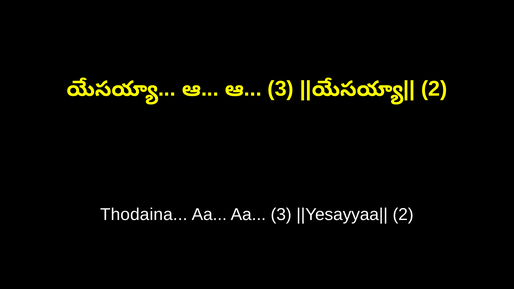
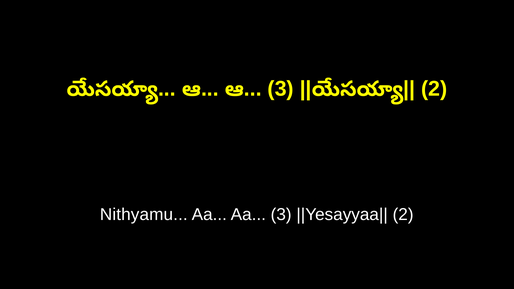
Thodaina: Thodaina -> Nithyamu (144, 214)
